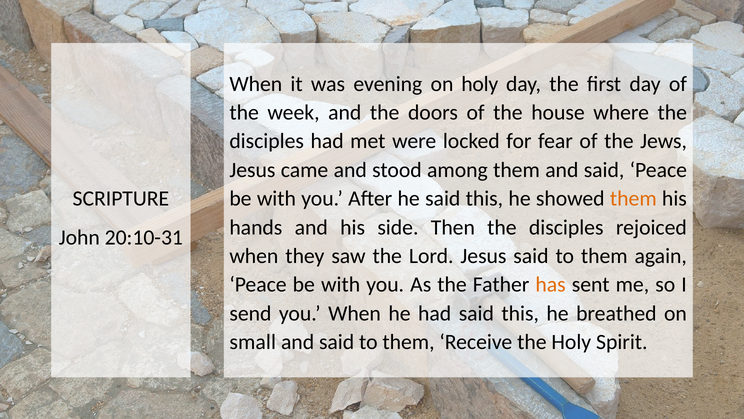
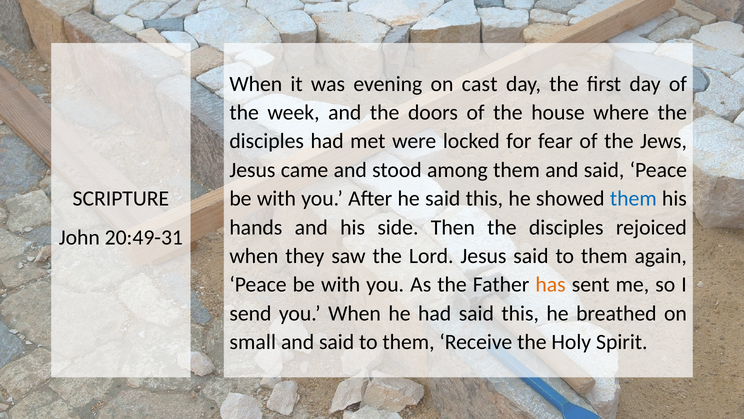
on holy: holy -> cast (480, 84)
them colour: orange -> blue (633, 198)
20:10-31: 20:10-31 -> 20:49-31 (144, 237)
